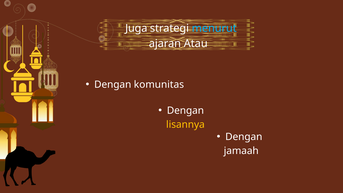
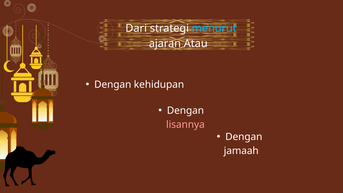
Juga: Juga -> Dari (136, 28)
komunitas: komunitas -> kehidupan (159, 84)
lisannya colour: yellow -> pink (185, 125)
